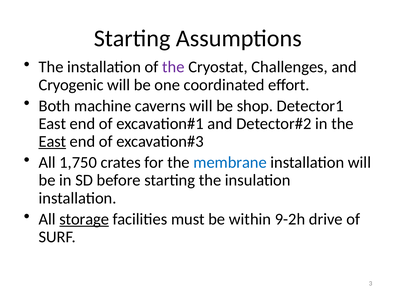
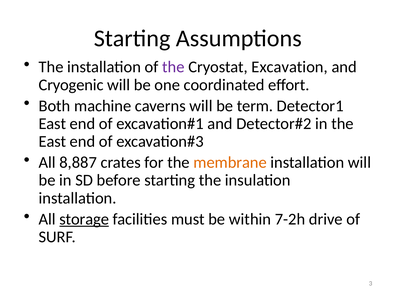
Challenges: Challenges -> Excavation (290, 67)
shop: shop -> term (255, 106)
East underline: present -> none (52, 141)
1,750: 1,750 -> 8,887 (78, 162)
membrane colour: blue -> orange (230, 162)
9-2h: 9-2h -> 7-2h (290, 219)
